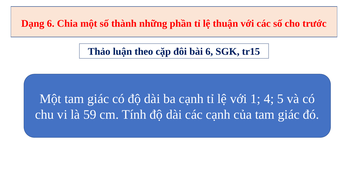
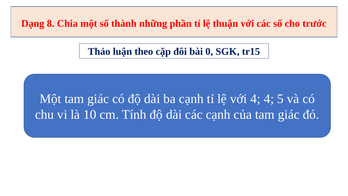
Dạng 6: 6 -> 8 (51, 23)
bài 6: 6 -> 0 (209, 52)
với 1: 1 -> 4 (255, 99)
59: 59 -> 10 (90, 114)
